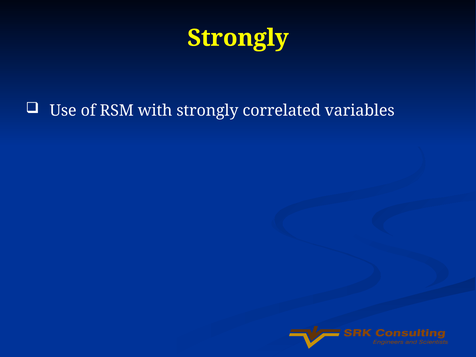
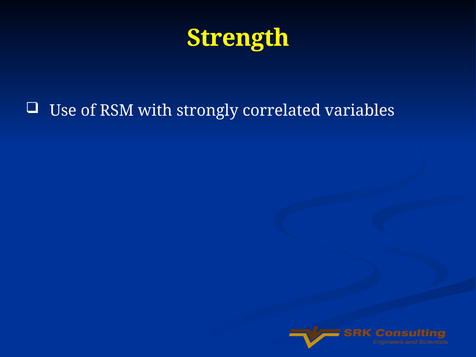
Strongly: Strongly -> Strength (238, 38)
